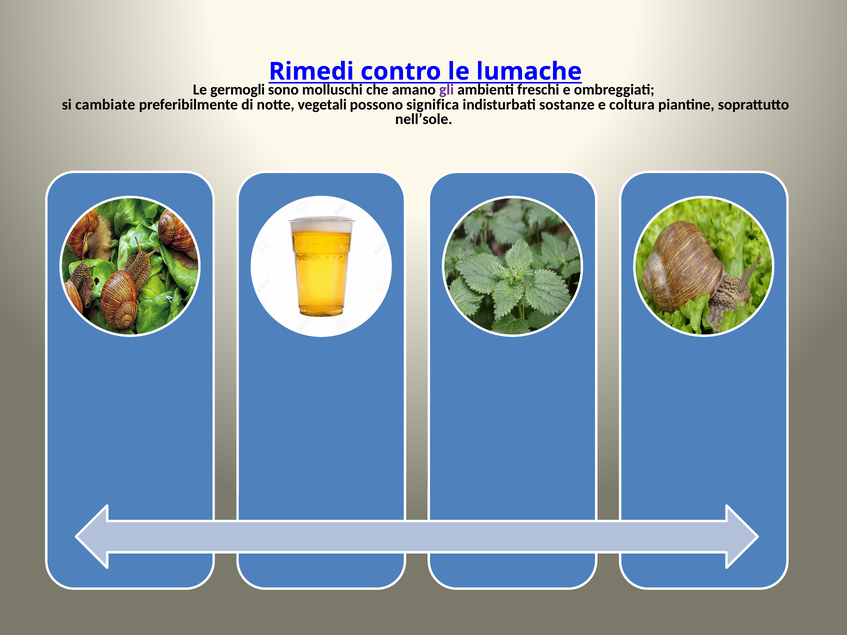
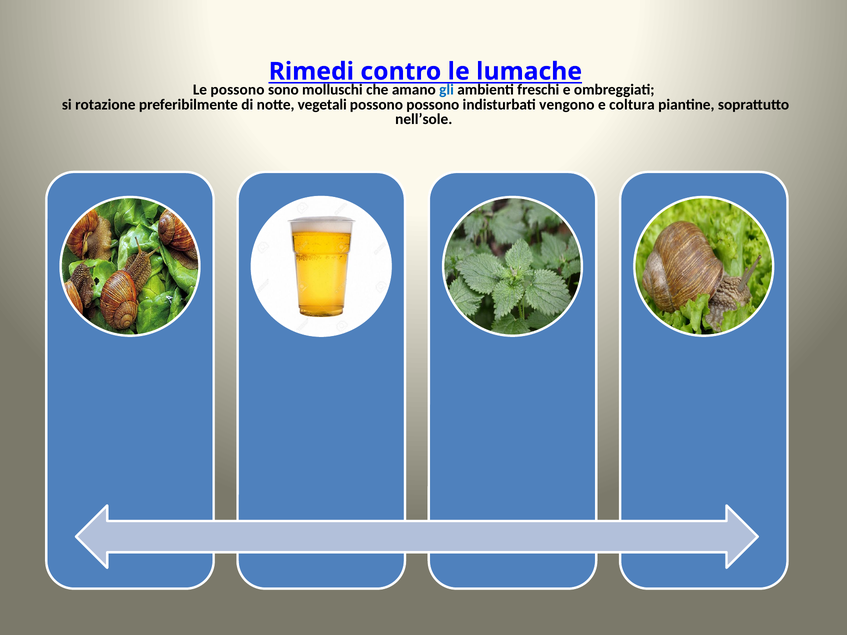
Le germogli: germogli -> possono (237, 90)
gli colour: purple -> blue (447, 90)
cambiate: cambiate -> rotazione (105, 105)
possono significa: significa -> possono (433, 105)
sostanze: sostanze -> vengono (567, 105)
